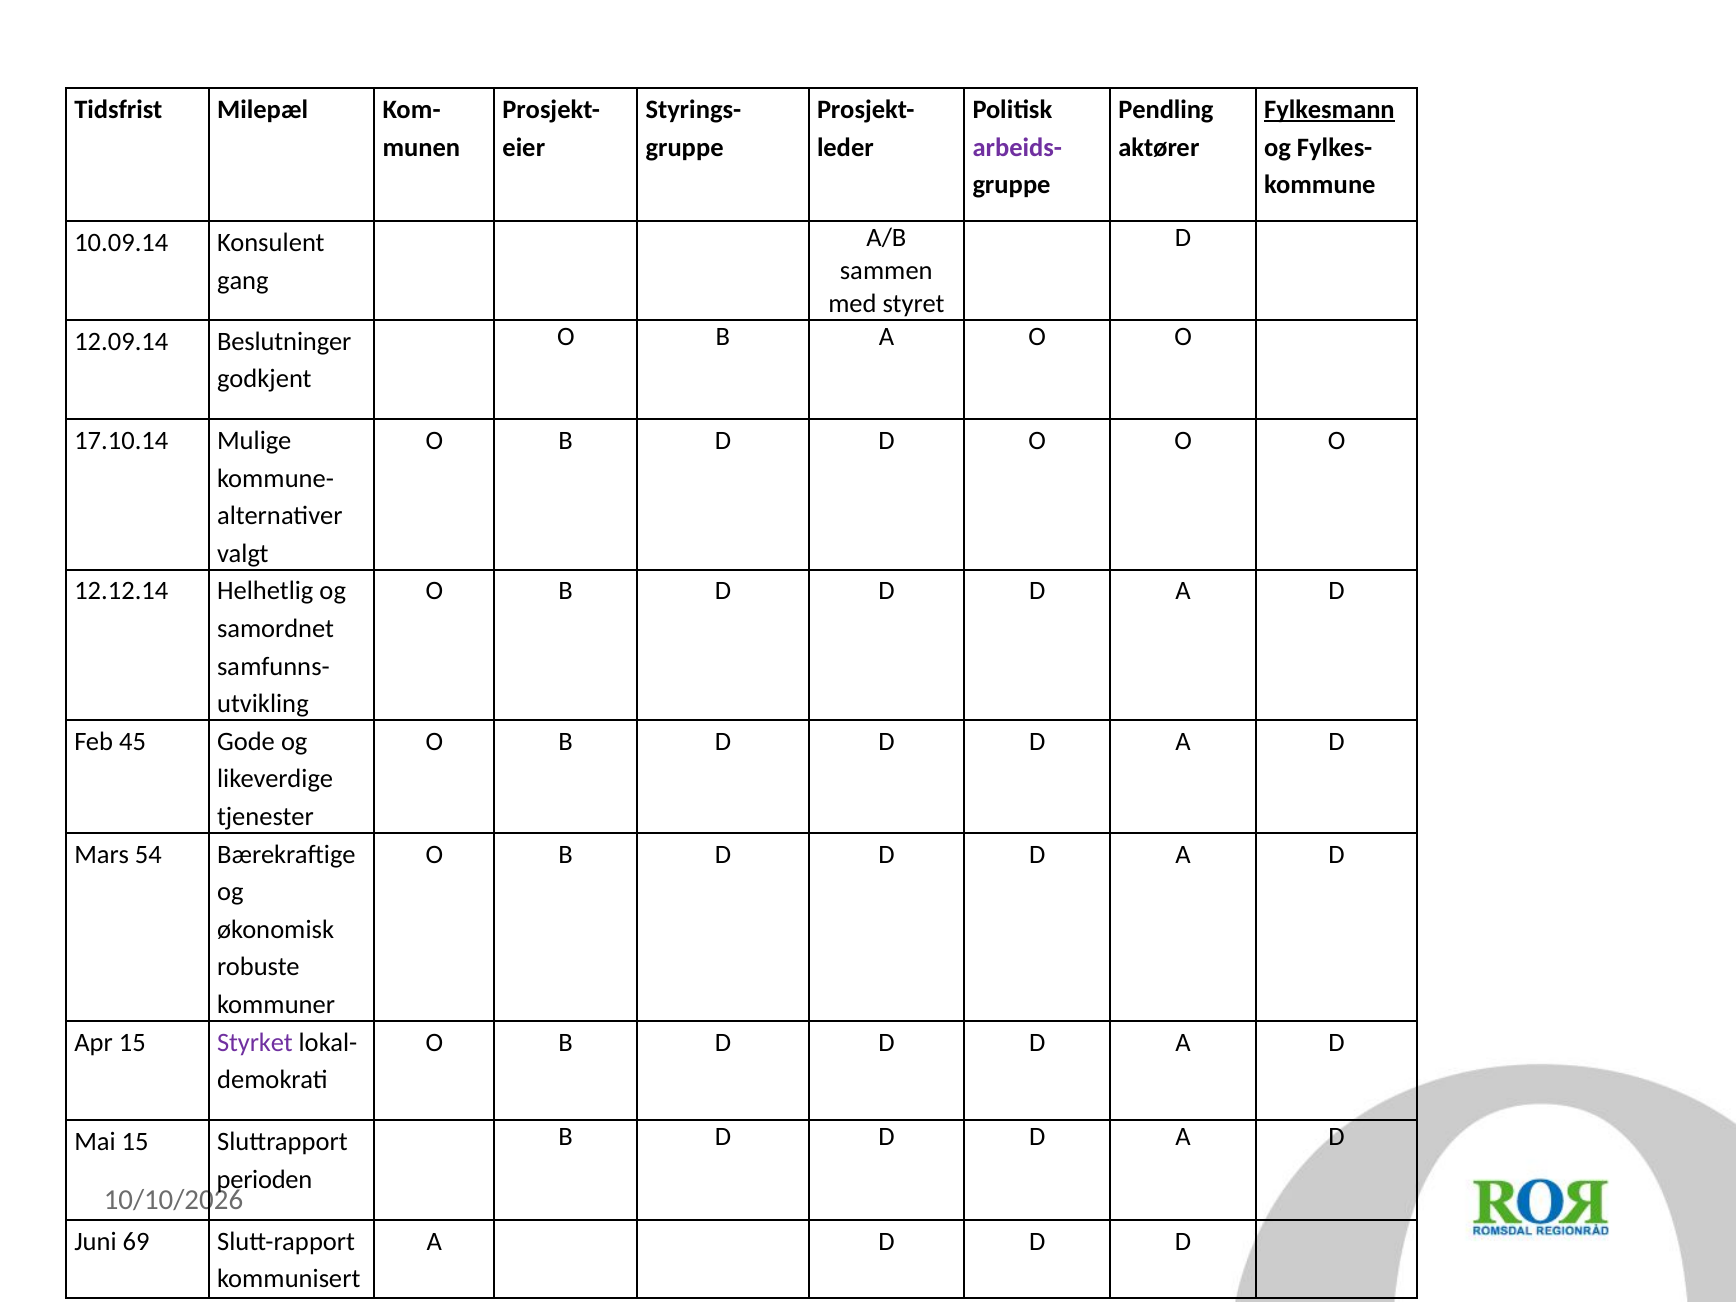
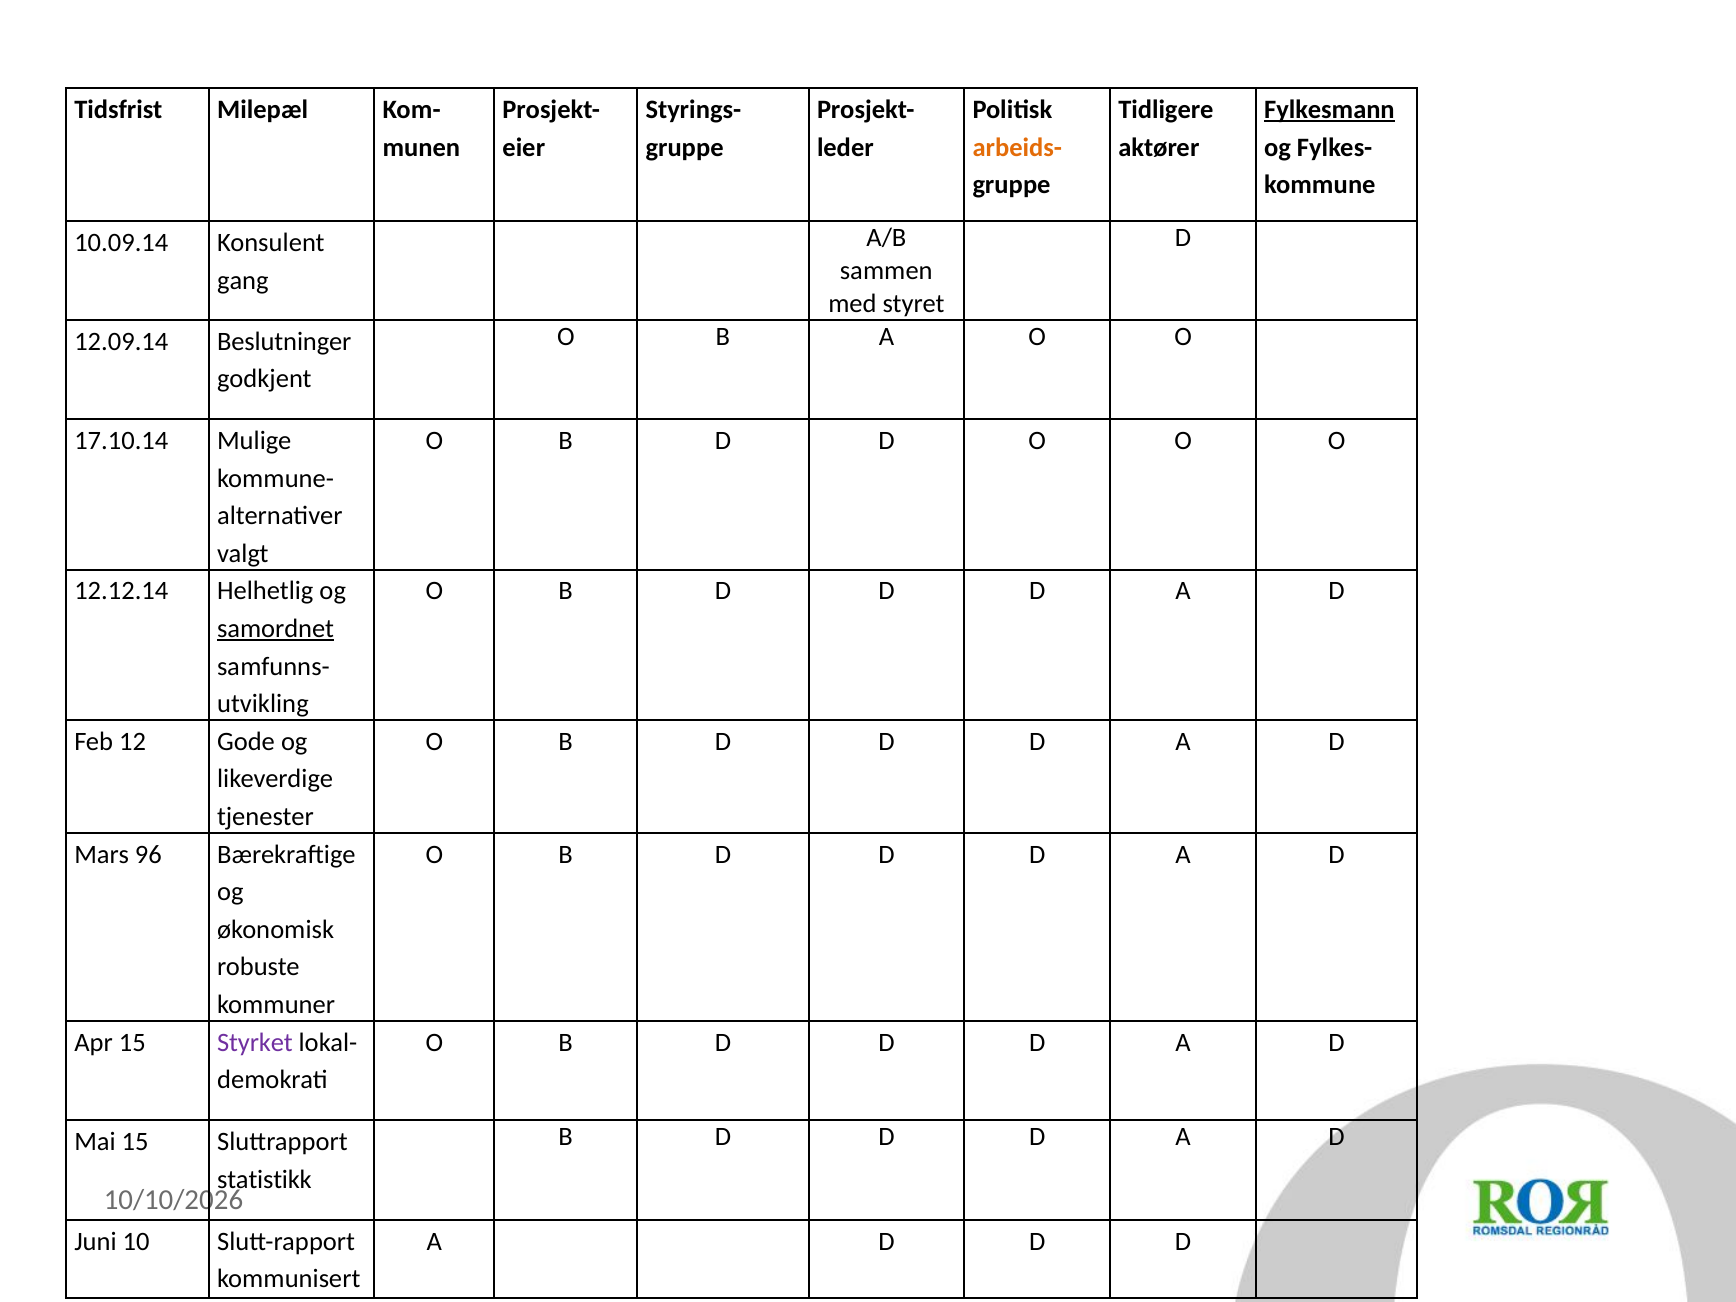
Pendling: Pendling -> Tidligere (1166, 110)
arbeids- colour: purple -> orange (1017, 147)
samordnet underline: none -> present (276, 629)
45: 45 -> 12 (133, 742)
54: 54 -> 96 (148, 854)
perioden: perioden -> statistikk (264, 1180)
69: 69 -> 10 (136, 1241)
